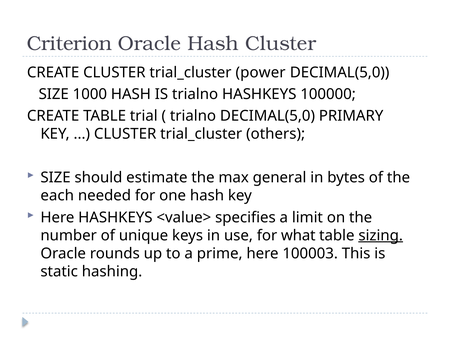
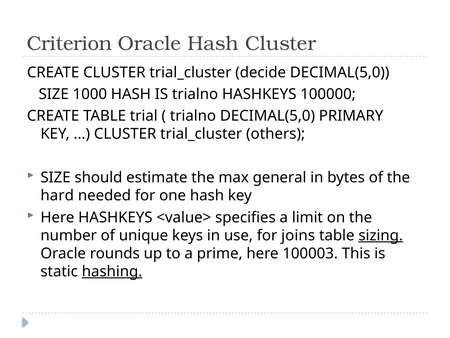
power: power -> decide (261, 72)
each: each -> hard (57, 195)
what: what -> joins (298, 235)
hashing underline: none -> present (112, 271)
